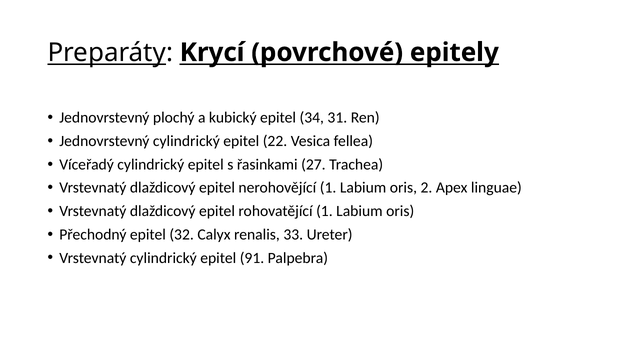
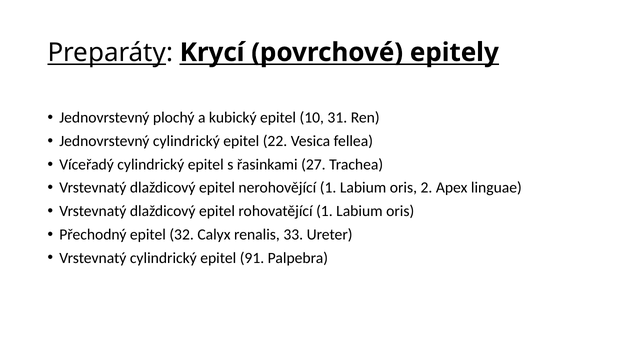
34: 34 -> 10 (312, 118)
